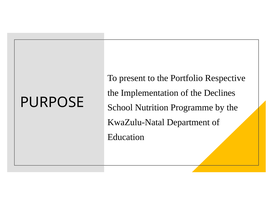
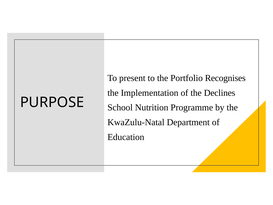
Respective: Respective -> Recognises (225, 78)
